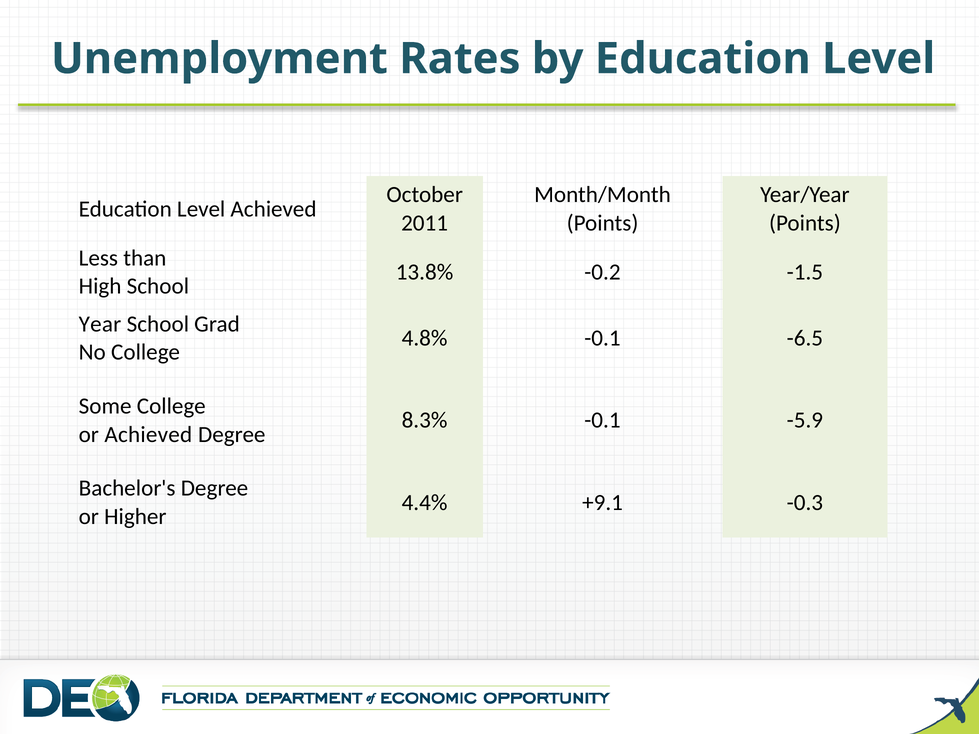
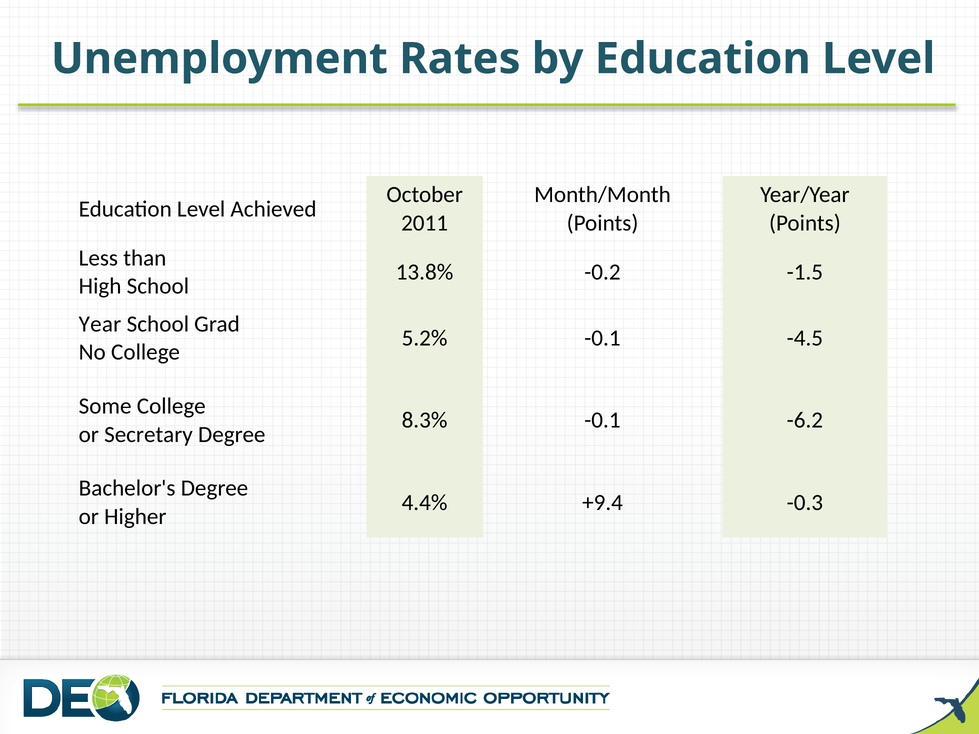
4.8%: 4.8% -> 5.2% (425, 338)
-6.5: -6.5 -> -4.5 (805, 338)
-5.9: -5.9 -> -6.2 (805, 420)
or Achieved: Achieved -> Secretary (148, 435)
+9.1: +9.1 -> +9.4 (603, 503)
